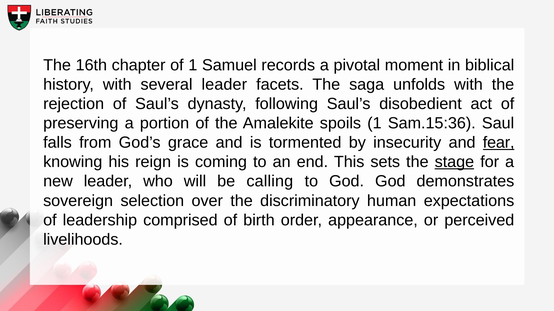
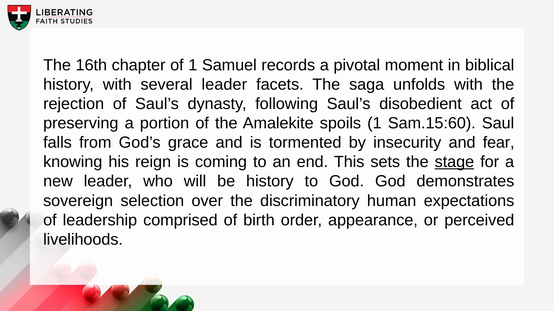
Sam.15:36: Sam.15:36 -> Sam.15:60 (432, 123)
fear underline: present -> none (499, 143)
be calling: calling -> history (270, 182)
